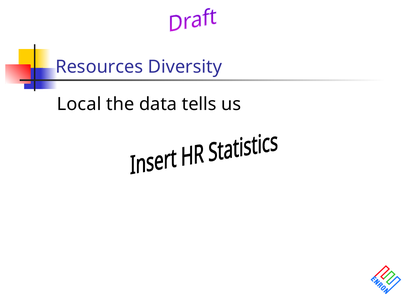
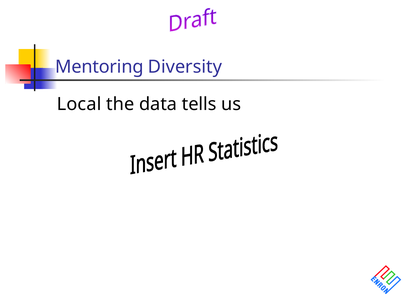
Resources: Resources -> Mentoring (99, 67)
